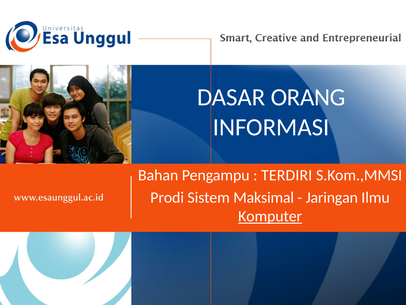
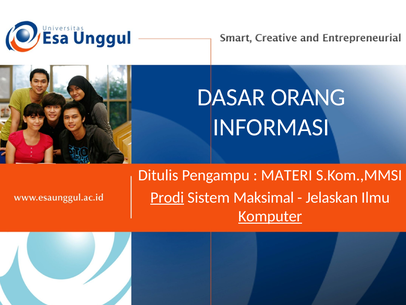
Bahan: Bahan -> Ditulis (158, 175)
TERDIRI: TERDIRI -> MATERI (287, 175)
Prodi underline: none -> present (167, 197)
Jaringan: Jaringan -> Jelaskan (332, 197)
